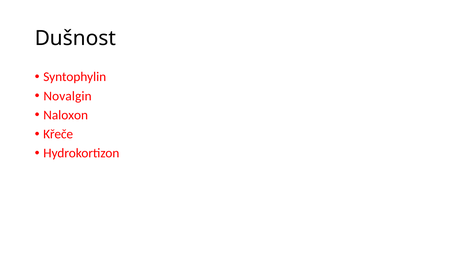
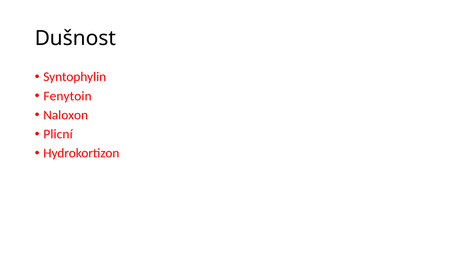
Novalgin: Novalgin -> Fenytoin (68, 96)
Křeče: Křeče -> Plicní (58, 134)
